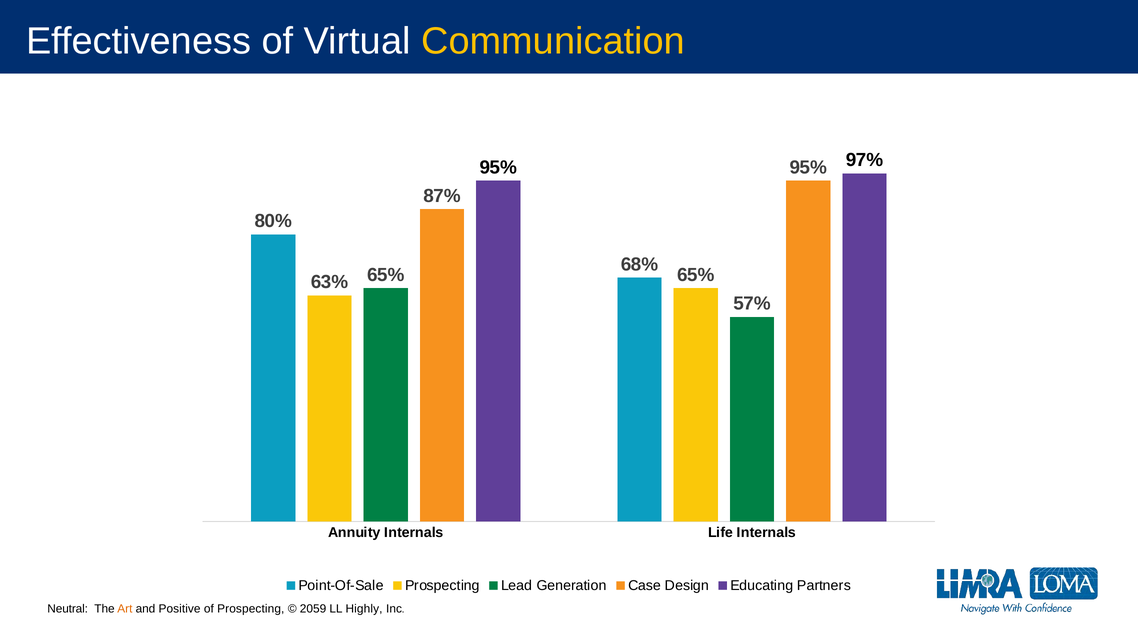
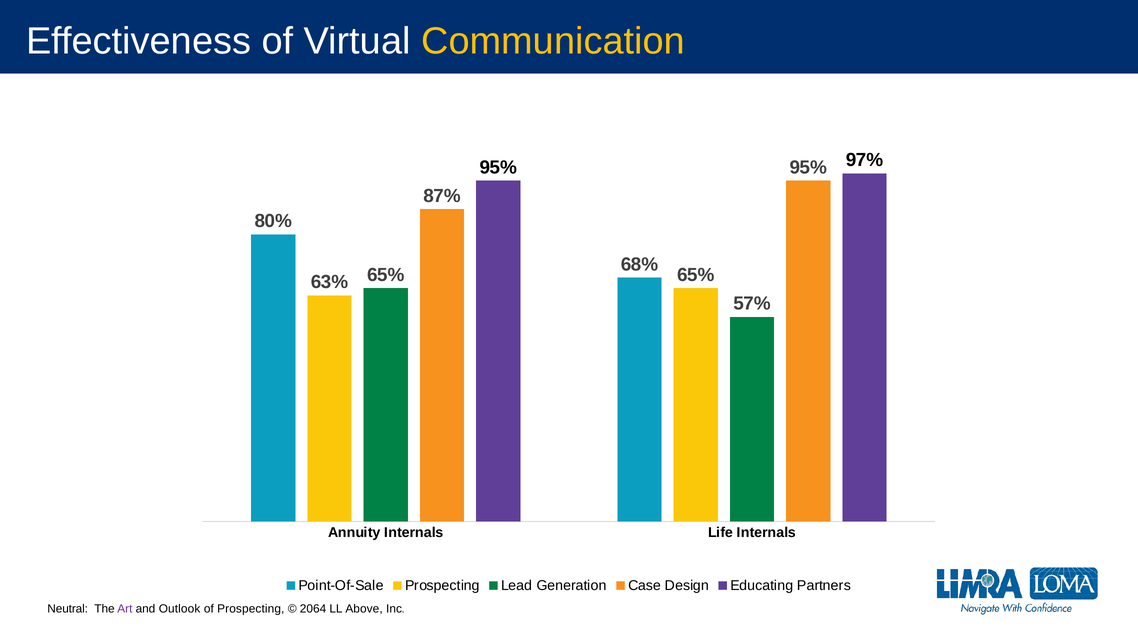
Art colour: orange -> purple (125, 609)
Positive: Positive -> Outlook (180, 609)
2059: 2059 -> 2064 (313, 609)
Highly: Highly -> Above (364, 609)
